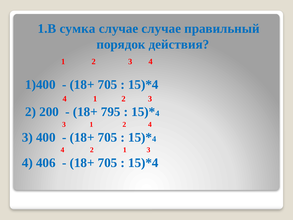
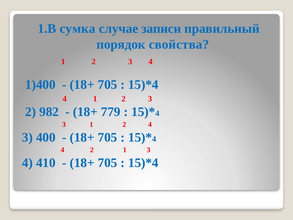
случае случае: случае -> записи (161, 29)
действия: действия -> свойства (179, 44)
200: 200 -> 982 (49, 112)
795: 795 -> 779 (111, 112)
406: 406 -> 410 (46, 163)
